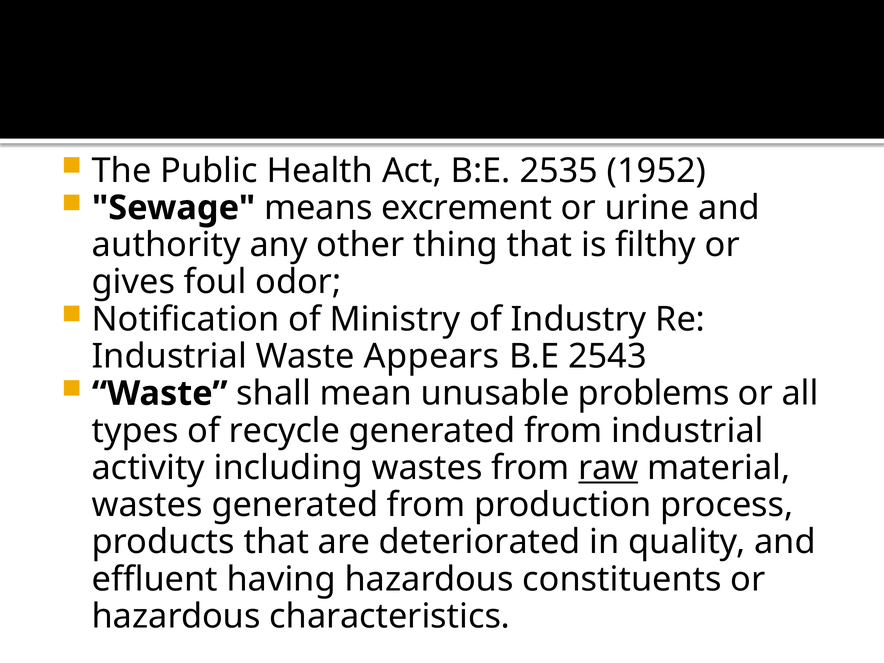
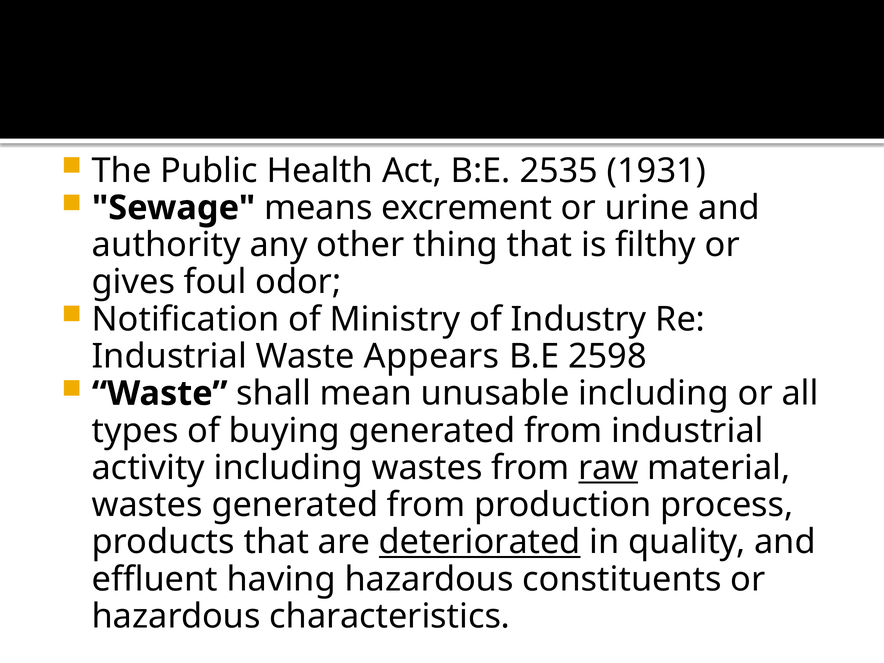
1952: 1952 -> 1931 (657, 171)
2543: 2543 -> 2598 (607, 356)
unusable problems: problems -> including (654, 394)
recycle: recycle -> buying (284, 431)
deteriorated underline: none -> present (480, 542)
